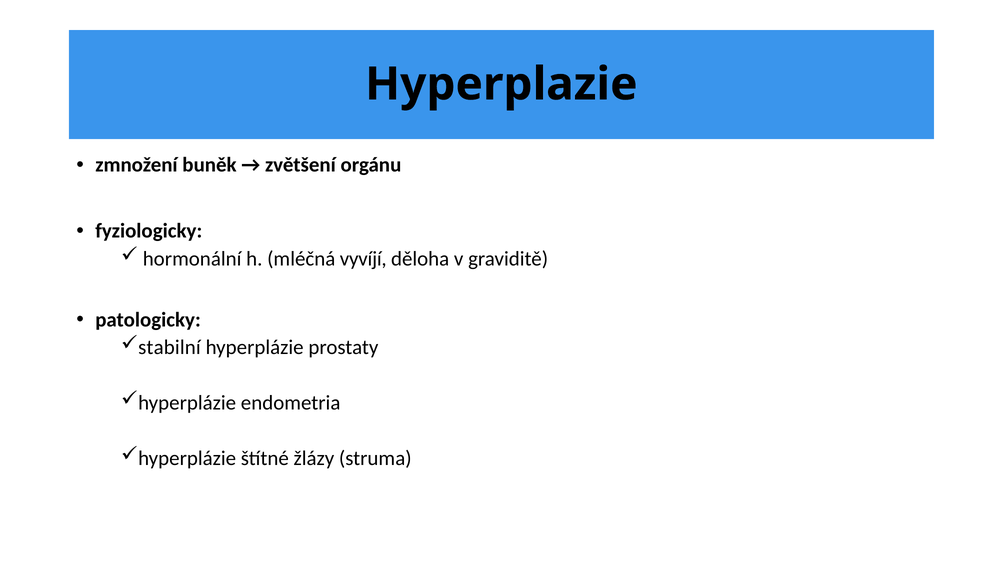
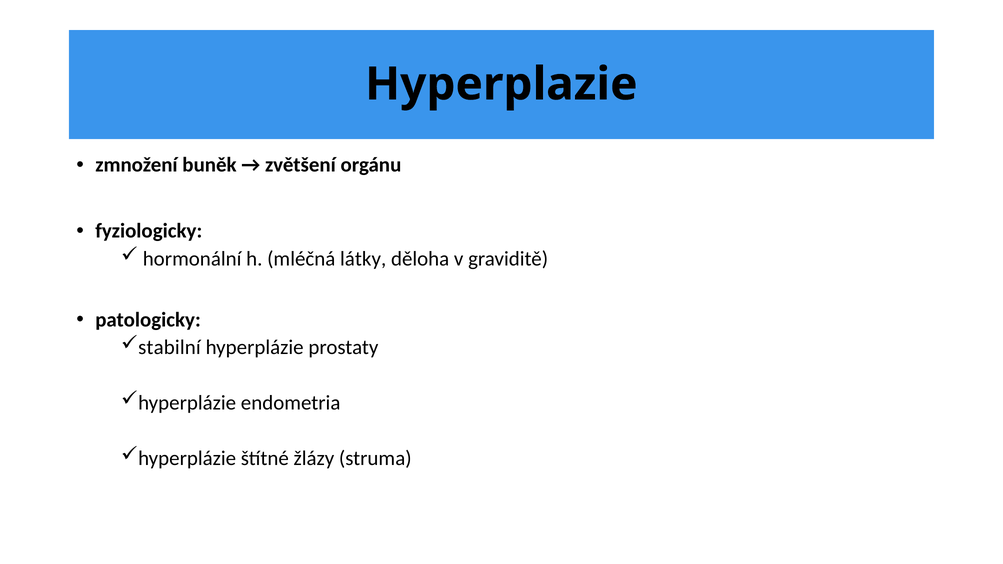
vyvíjí: vyvíjí -> látky (363, 259)
